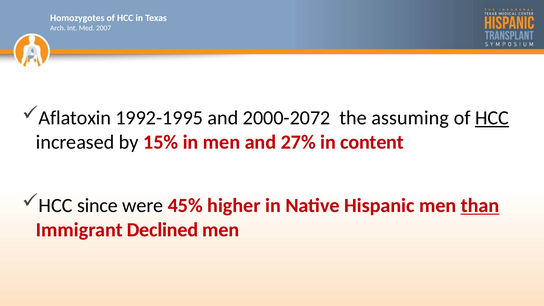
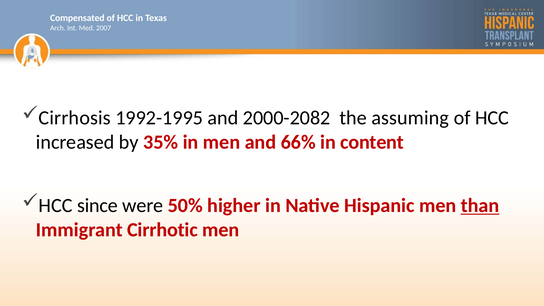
Homozygotes: Homozygotes -> Compensated (77, 18)
Aflatoxin: Aflatoxin -> Cirrhosis (75, 118)
2000-2072: 2000-2072 -> 2000-2082 (287, 118)
HCC underline: present -> none (492, 118)
15%: 15% -> 35% (161, 142)
27%: 27% -> 66% (298, 142)
45%: 45% -> 50% (185, 206)
Declined: Declined -> Cirrhotic (162, 230)
